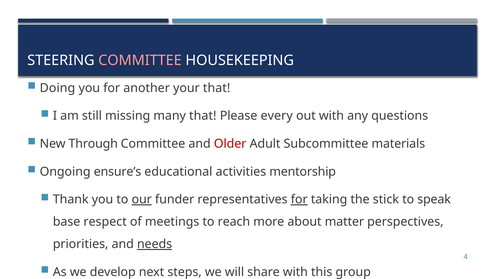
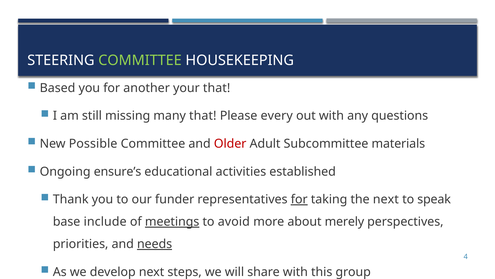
COMMITTEE colour: pink -> light green (140, 60)
Doing: Doing -> Based (58, 88)
Through: Through -> Possible (93, 143)
mentorship: mentorship -> established (303, 171)
our underline: present -> none (142, 199)
the stick: stick -> next (386, 199)
respect: respect -> include (105, 221)
meetings underline: none -> present (172, 221)
reach: reach -> avoid (234, 221)
matter: matter -> merely (344, 221)
